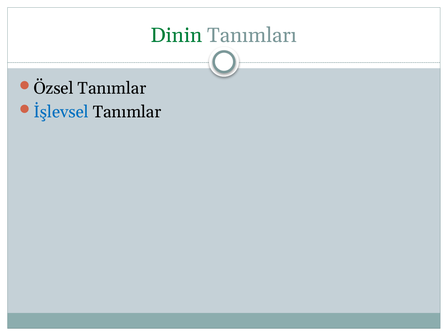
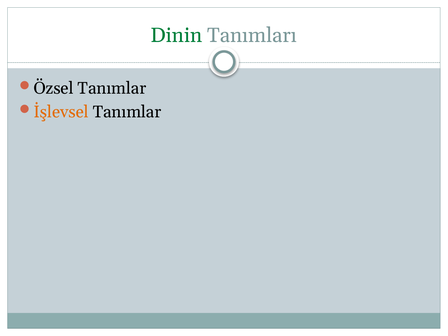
İşlevsel colour: blue -> orange (61, 112)
